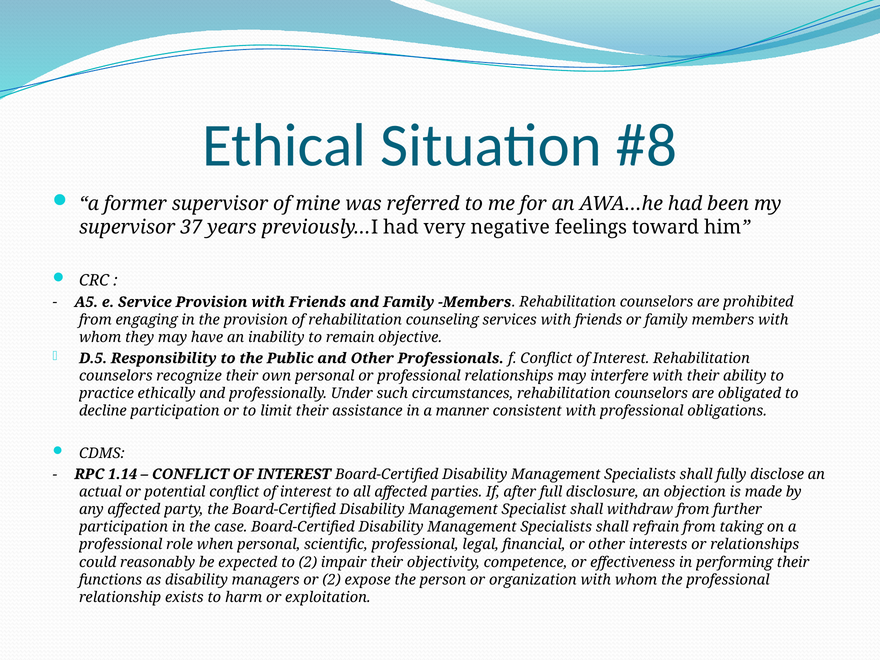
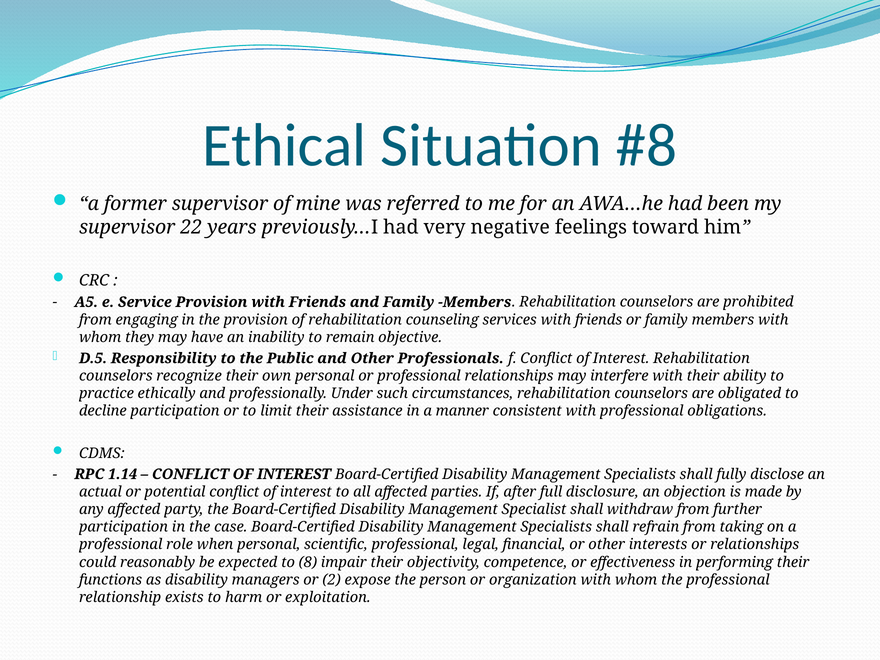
37: 37 -> 22 (191, 227)
to 2: 2 -> 8 (308, 562)
